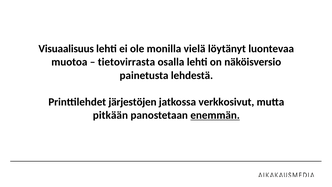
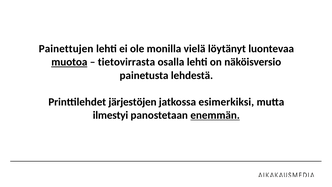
Visuaalisuus: Visuaalisuus -> Painettujen (66, 49)
muotoa underline: none -> present (69, 62)
verkkosivut: verkkosivut -> esimerkiksi (226, 102)
pitkään: pitkään -> ilmestyi (110, 115)
